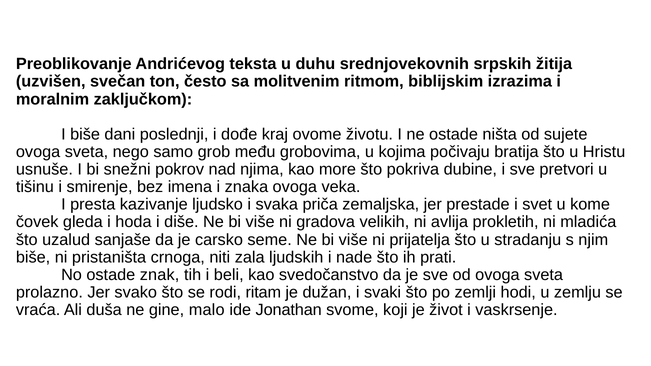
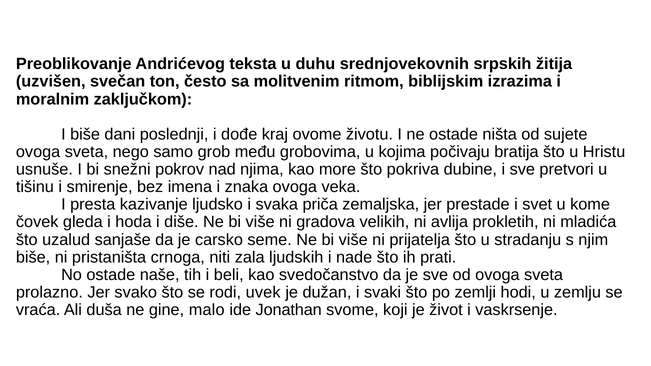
znak: znak -> naše (160, 275)
ritam: ritam -> uvek (263, 292)
